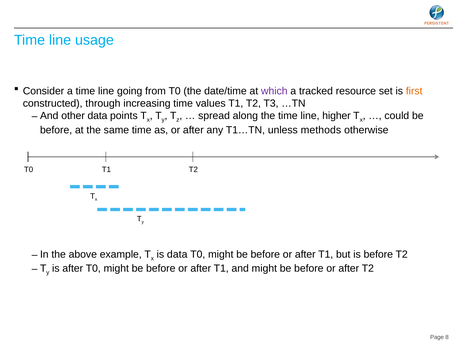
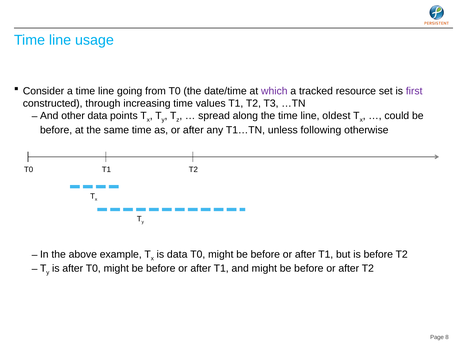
first colour: orange -> purple (414, 91)
higher: higher -> oldest (336, 116)
methods: methods -> following (321, 130)
